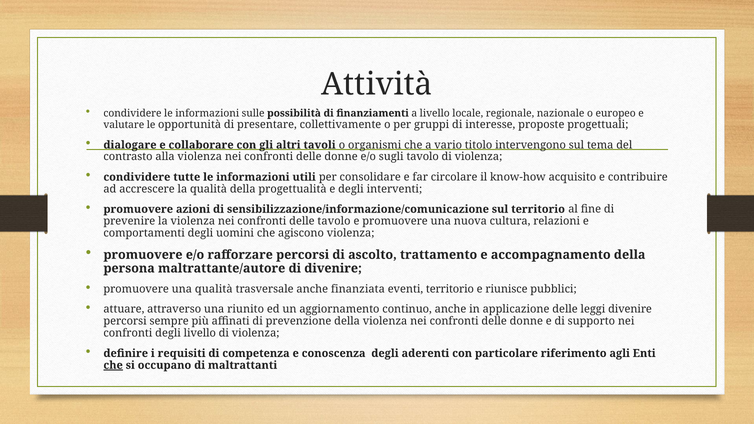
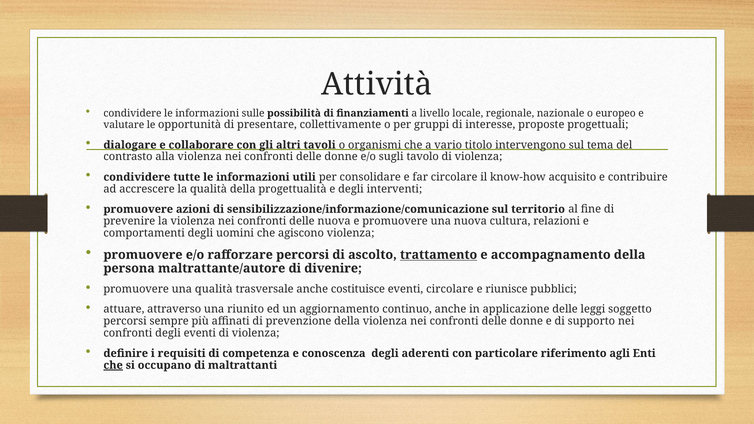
delle tavolo: tavolo -> nuova (334, 221)
trattamento underline: none -> present (439, 255)
finanziata: finanziata -> costituisce (358, 289)
eventi territorio: territorio -> circolare (450, 289)
leggi divenire: divenire -> soggetto (630, 309)
degli livello: livello -> eventi (200, 333)
